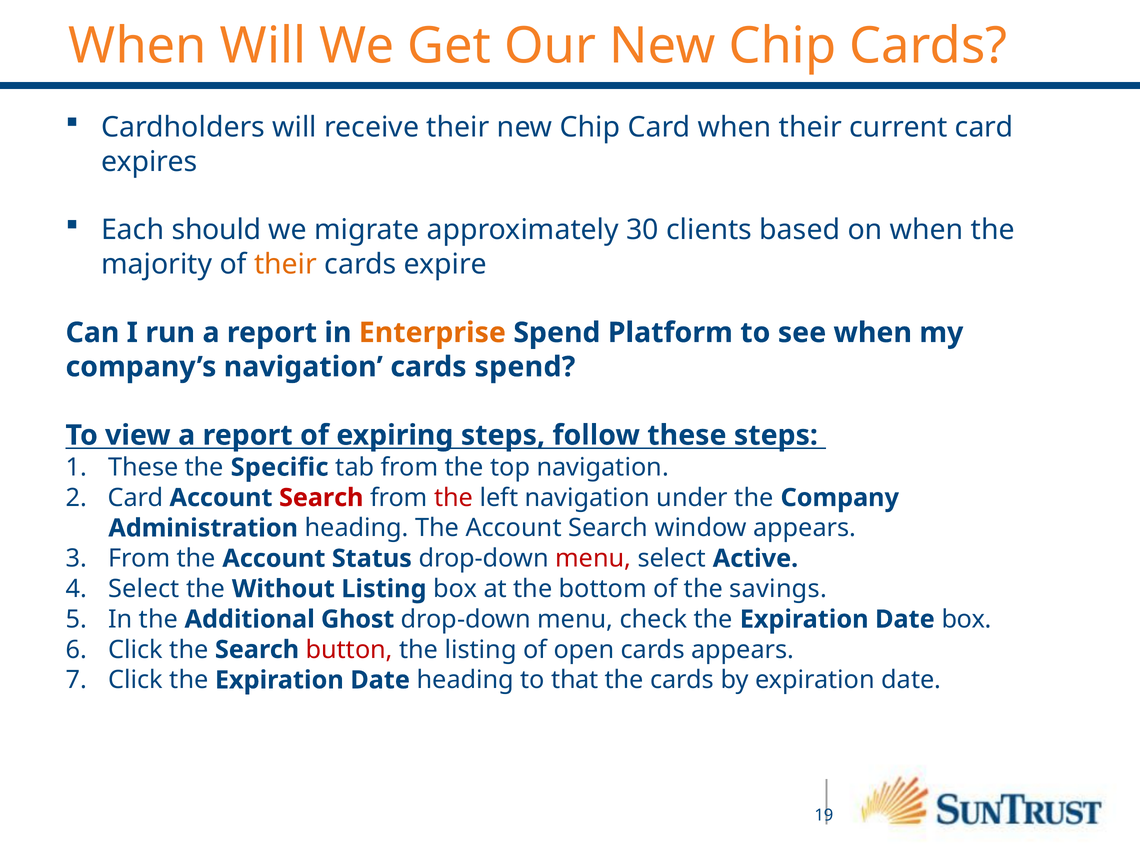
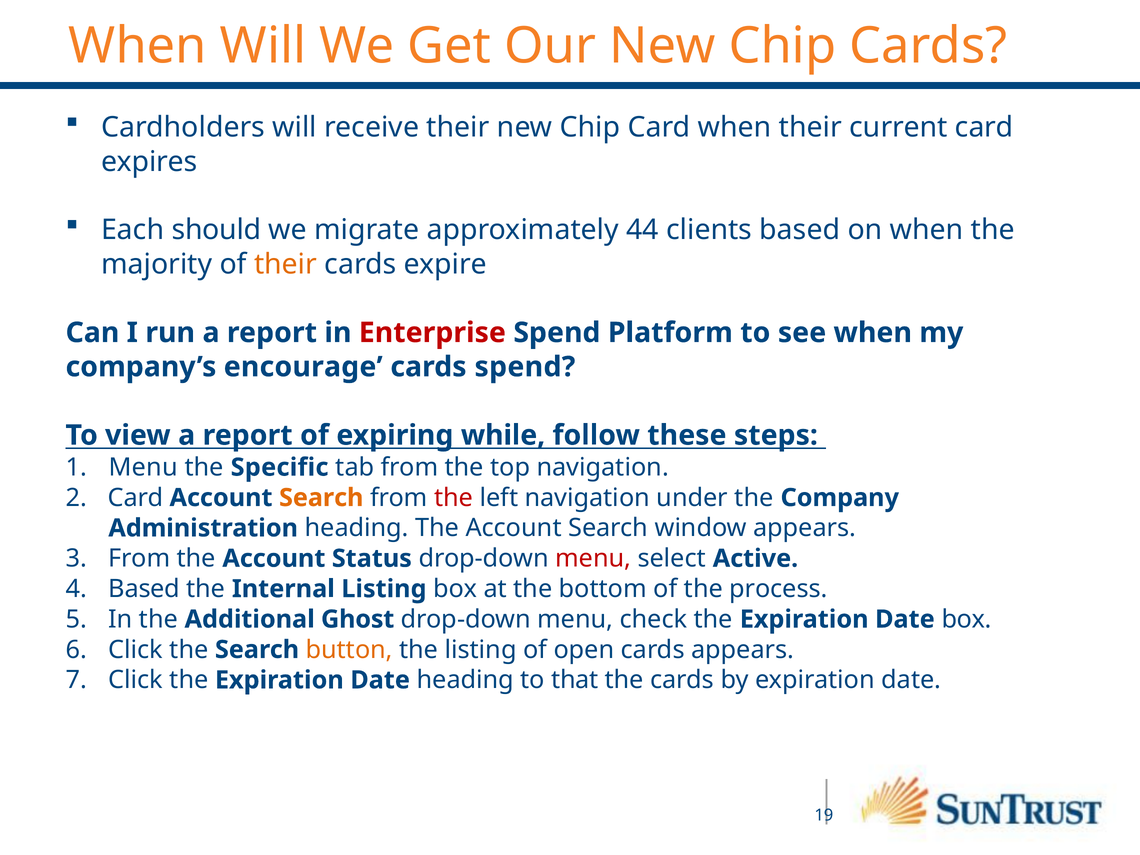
30: 30 -> 44 (642, 230)
Enterprise colour: orange -> red (432, 333)
company’s navigation: navigation -> encourage (303, 367)
expiring steps: steps -> while (503, 435)
These: These -> Menu (143, 467)
Search colour: red -> orange (321, 498)
Select: Select -> Based (144, 589)
Without: Without -> Internal (283, 589)
savings: savings -> process (778, 589)
button colour: red -> orange (349, 650)
